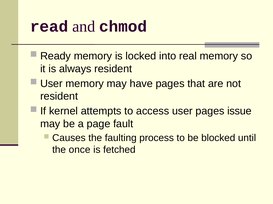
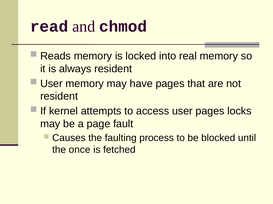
Ready: Ready -> Reads (56, 56)
issue: issue -> locks (239, 111)
